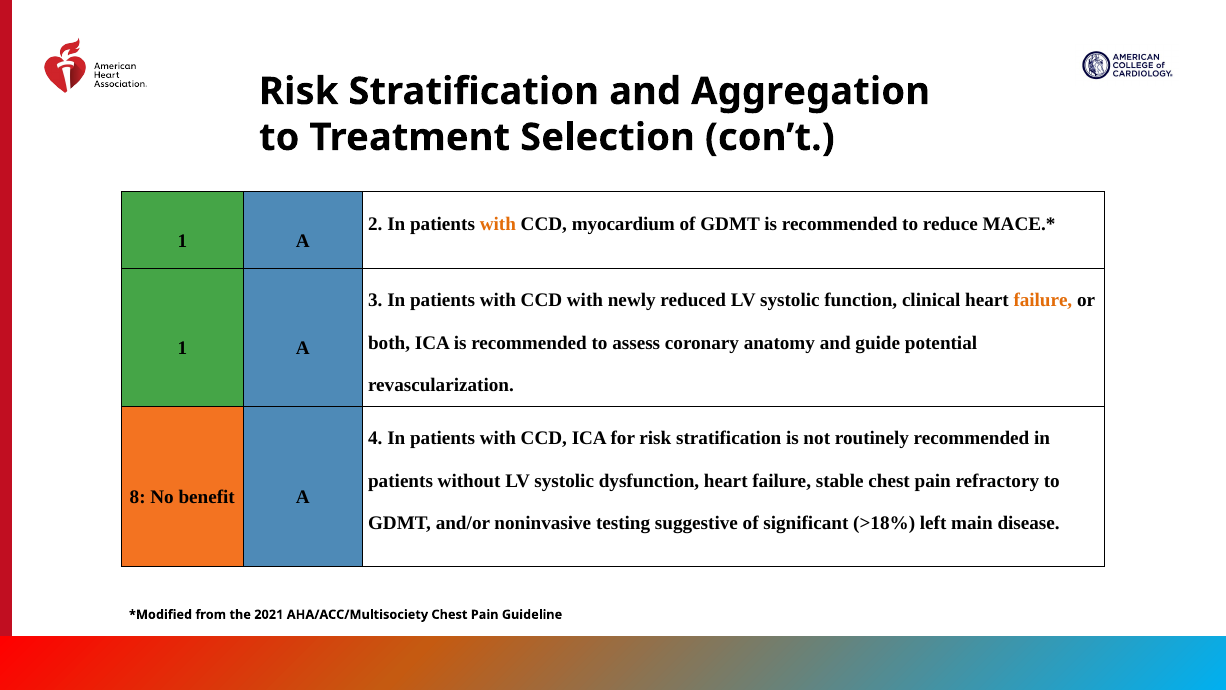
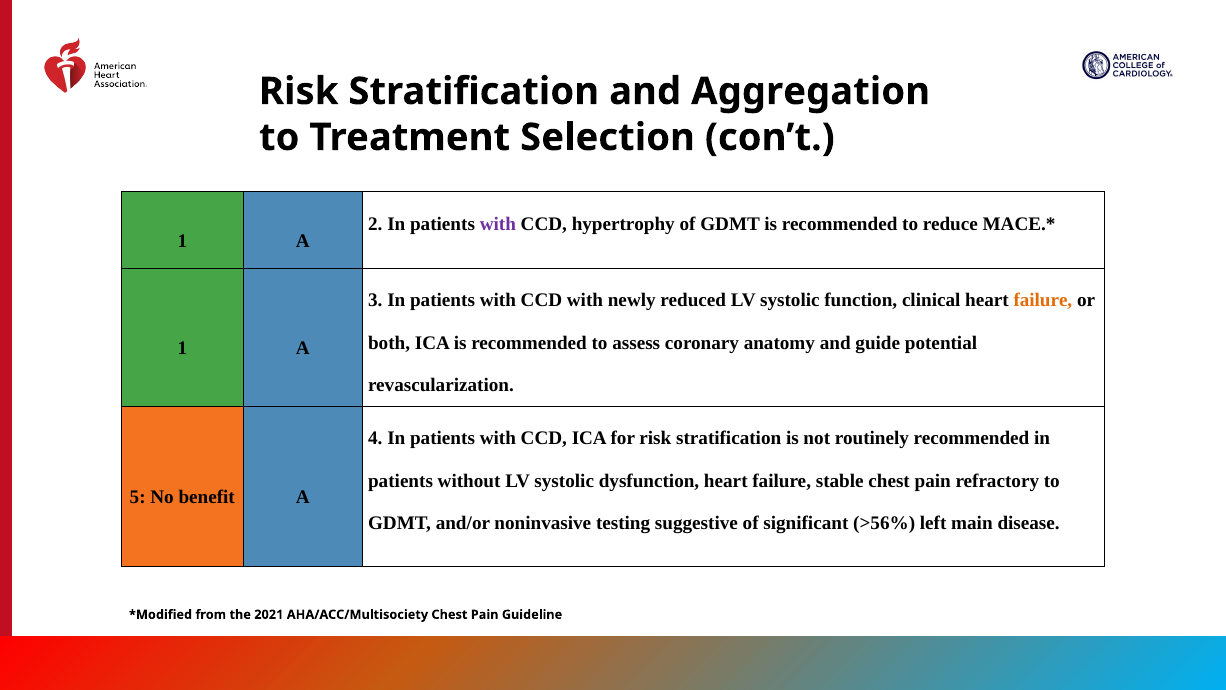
with colour: orange -> purple (498, 224)
myocardium: myocardium -> hypertrophy (623, 224)
8: 8 -> 5 (138, 497)
>18%: >18% -> >56% (884, 523)
